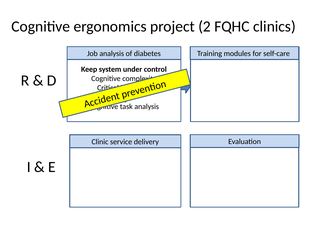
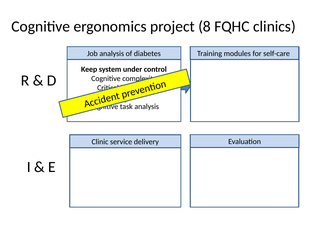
2: 2 -> 8 (205, 26)
